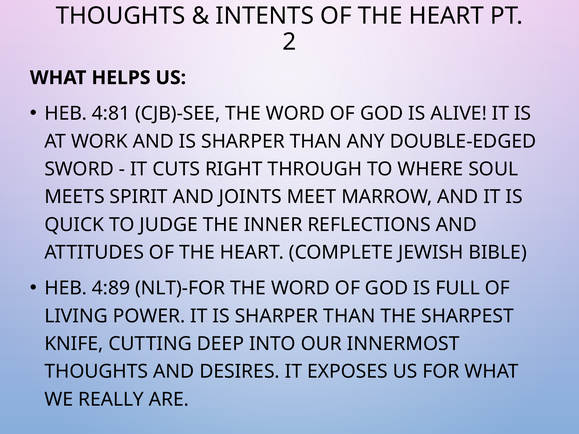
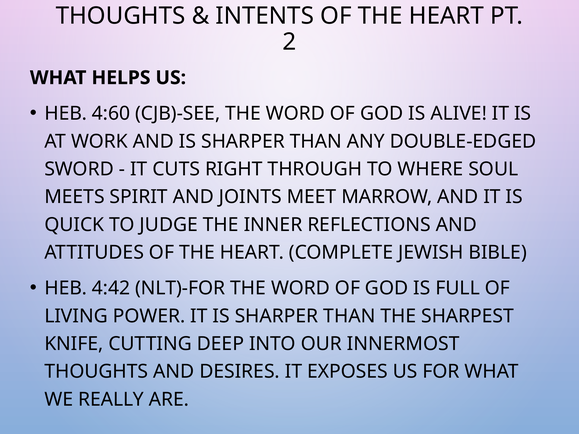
4:81: 4:81 -> 4:60 (111, 114)
4:89: 4:89 -> 4:42 (111, 288)
